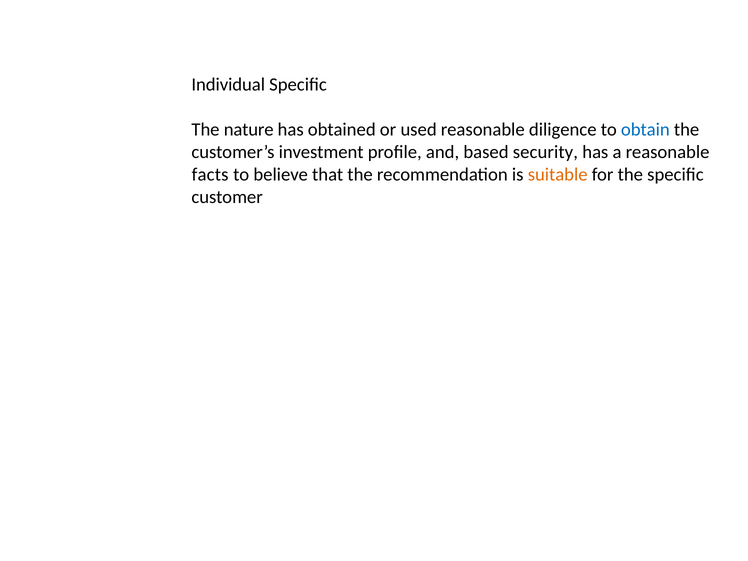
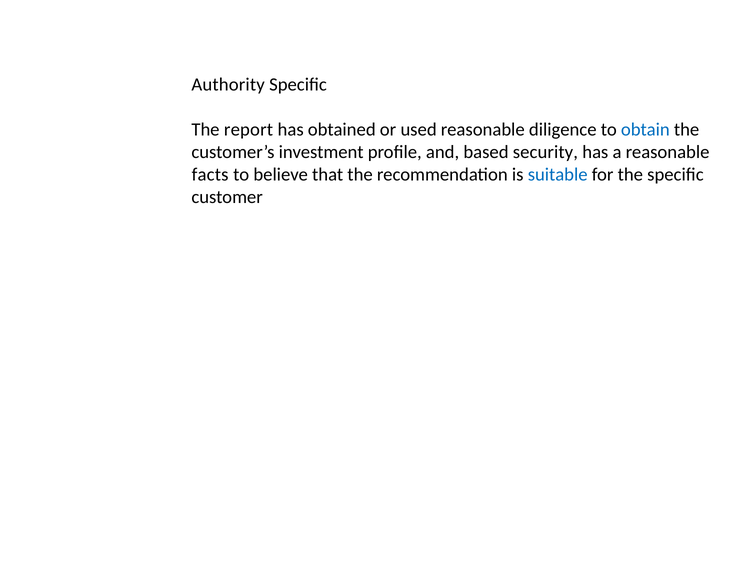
Individual: Individual -> Authority (228, 85)
nature: nature -> report (249, 130)
suitable colour: orange -> blue (558, 174)
